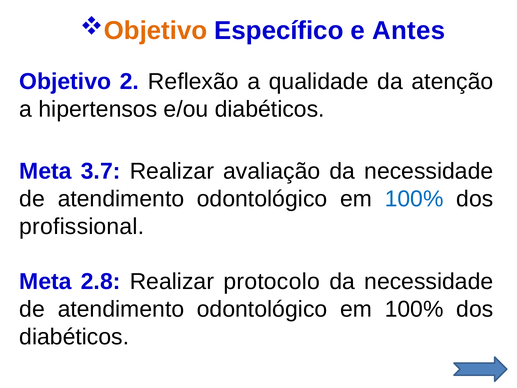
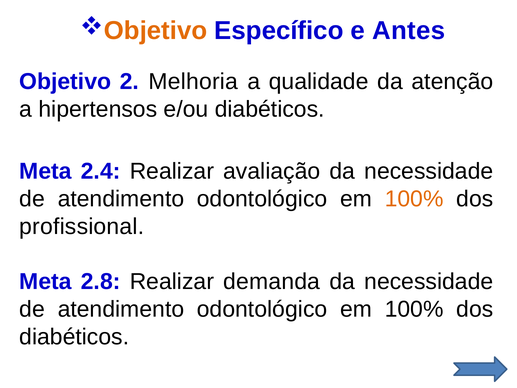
Reflexão: Reflexão -> Melhoria (193, 82)
3.7: 3.7 -> 2.4 (101, 171)
100% colour: blue -> orange (414, 199)
protocolo: protocolo -> demanda (272, 281)
